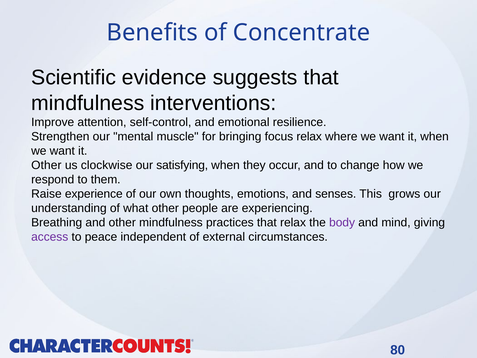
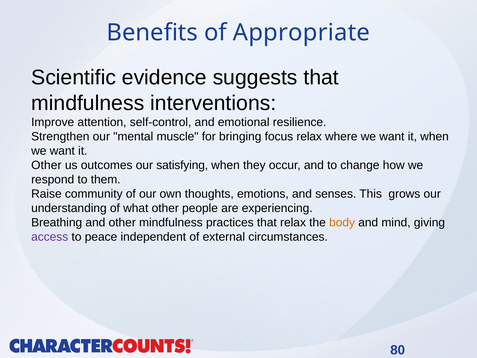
Concentrate: Concentrate -> Appropriate (302, 33)
clockwise: clockwise -> outcomes (107, 165)
experience: experience -> community (94, 194)
body colour: purple -> orange (342, 222)
